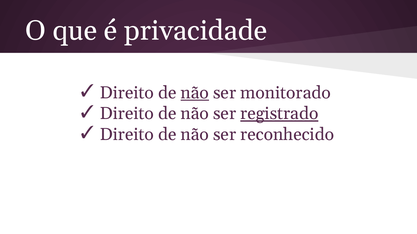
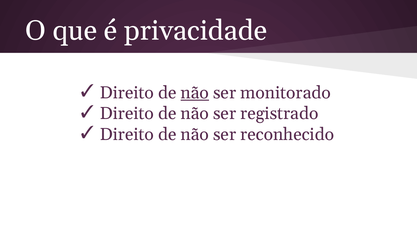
registrado underline: present -> none (279, 114)
